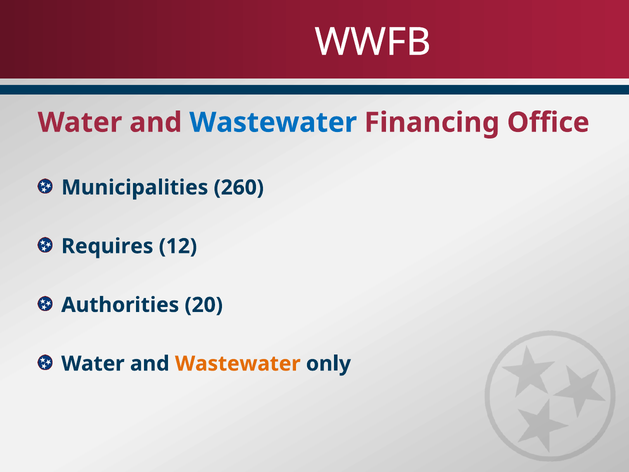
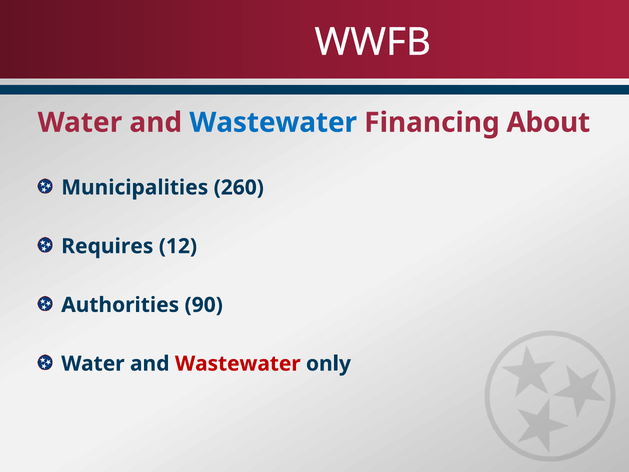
Office: Office -> About (548, 122)
20: 20 -> 90 (204, 305)
Wastewater colour: orange -> red (238, 364)
